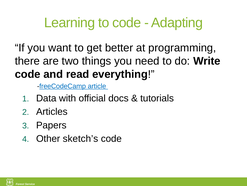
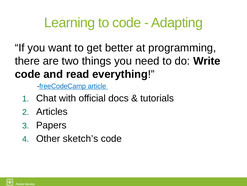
Data: Data -> Chat (46, 98)
